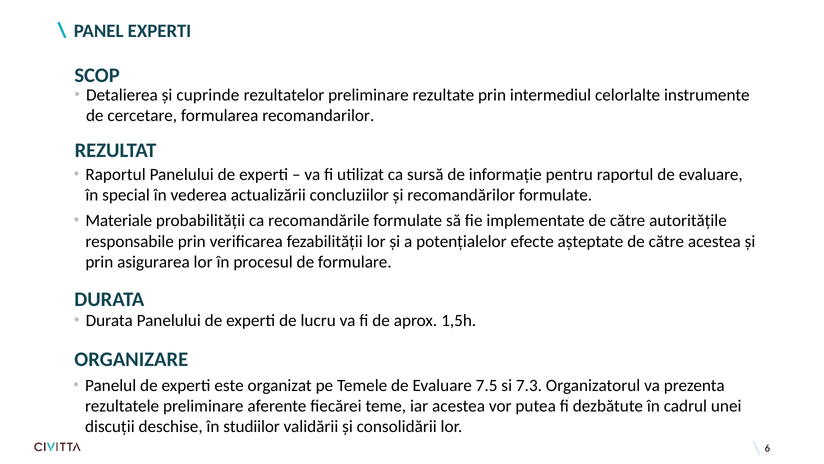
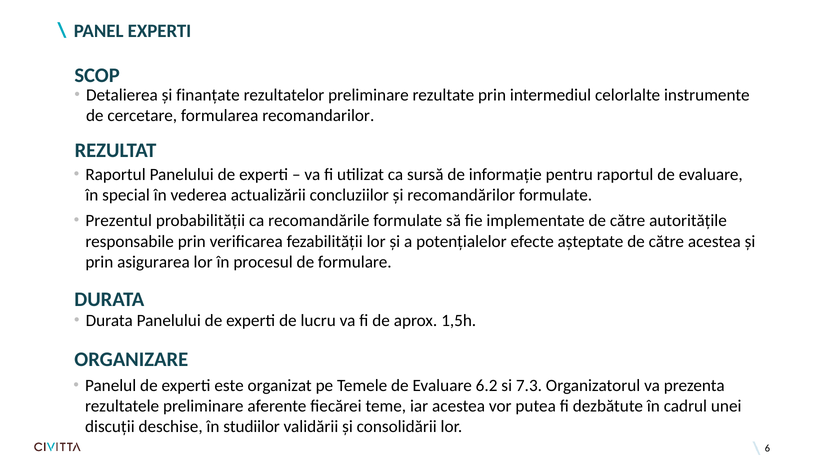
cuprinde: cuprinde -> finanțate (208, 95)
Materiale: Materiale -> Prezentul (119, 221)
7.5: 7.5 -> 6.2 (487, 385)
